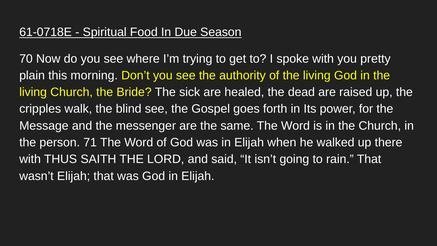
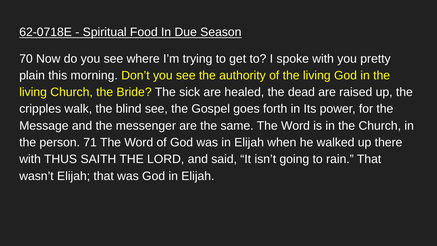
61-0718E: 61-0718E -> 62-0718E (46, 32)
